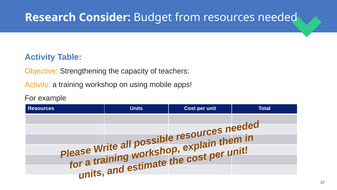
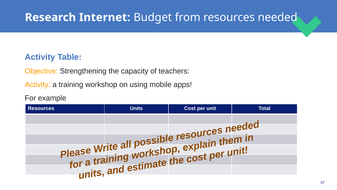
Consider: Consider -> Internet (105, 17)
